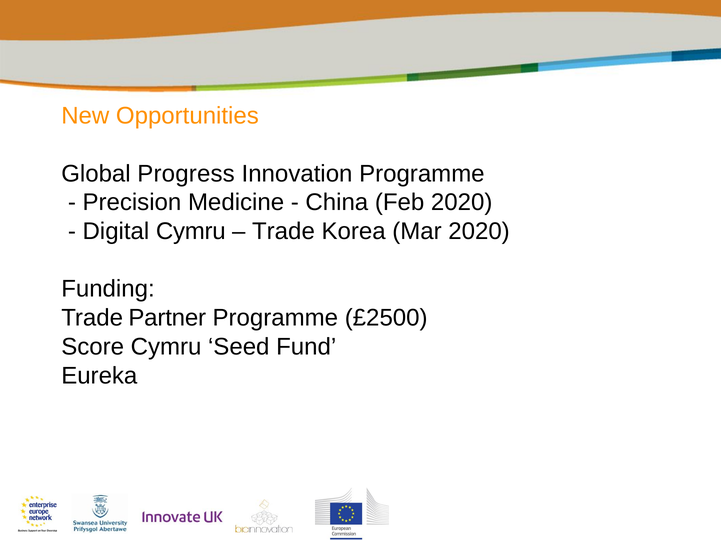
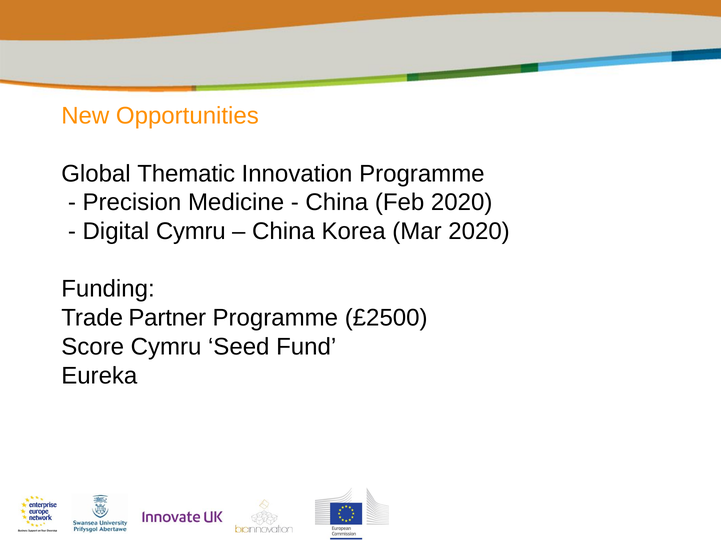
Progress: Progress -> Thematic (186, 174)
Trade: Trade -> China (283, 231)
